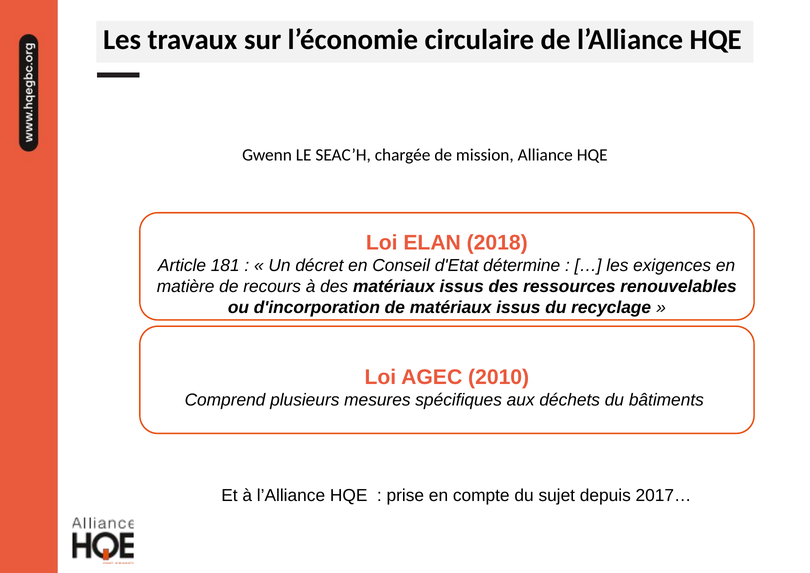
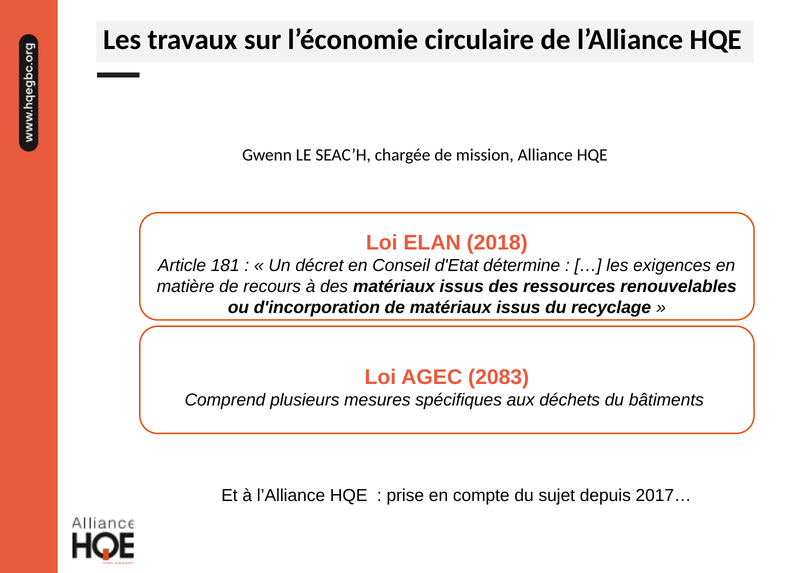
2010: 2010 -> 2083 (499, 377)
